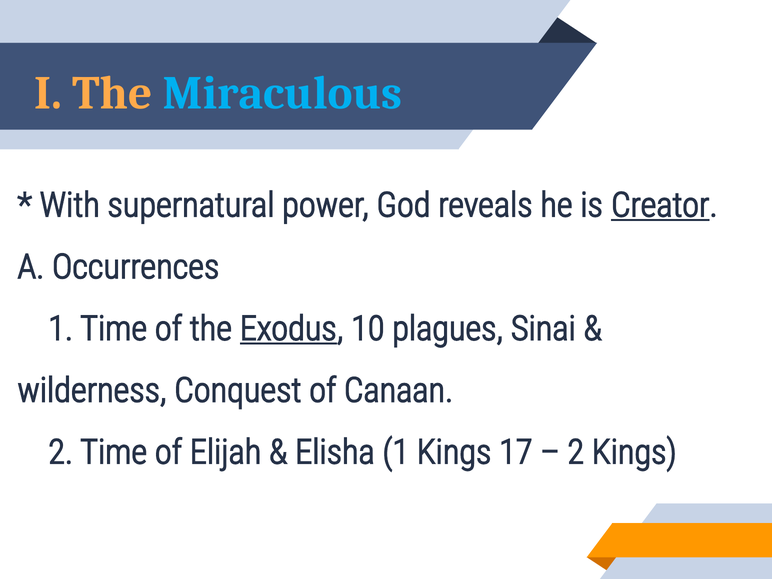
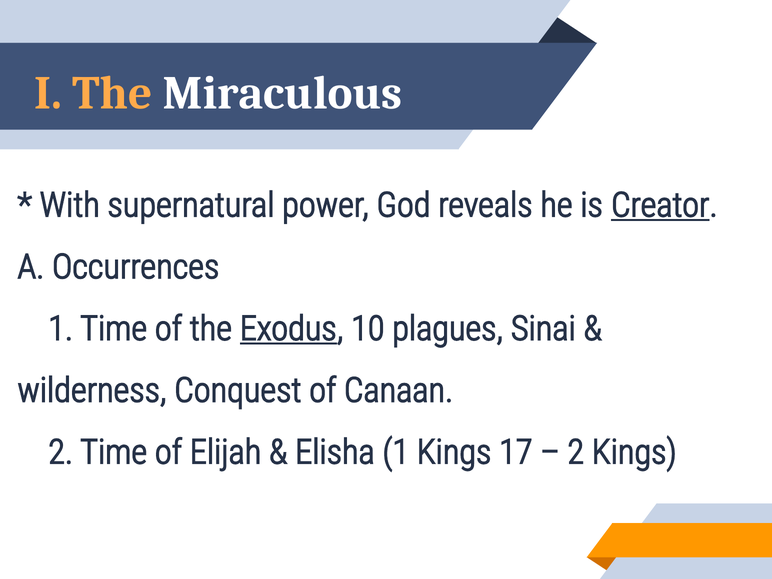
Miraculous colour: light blue -> white (283, 93)
